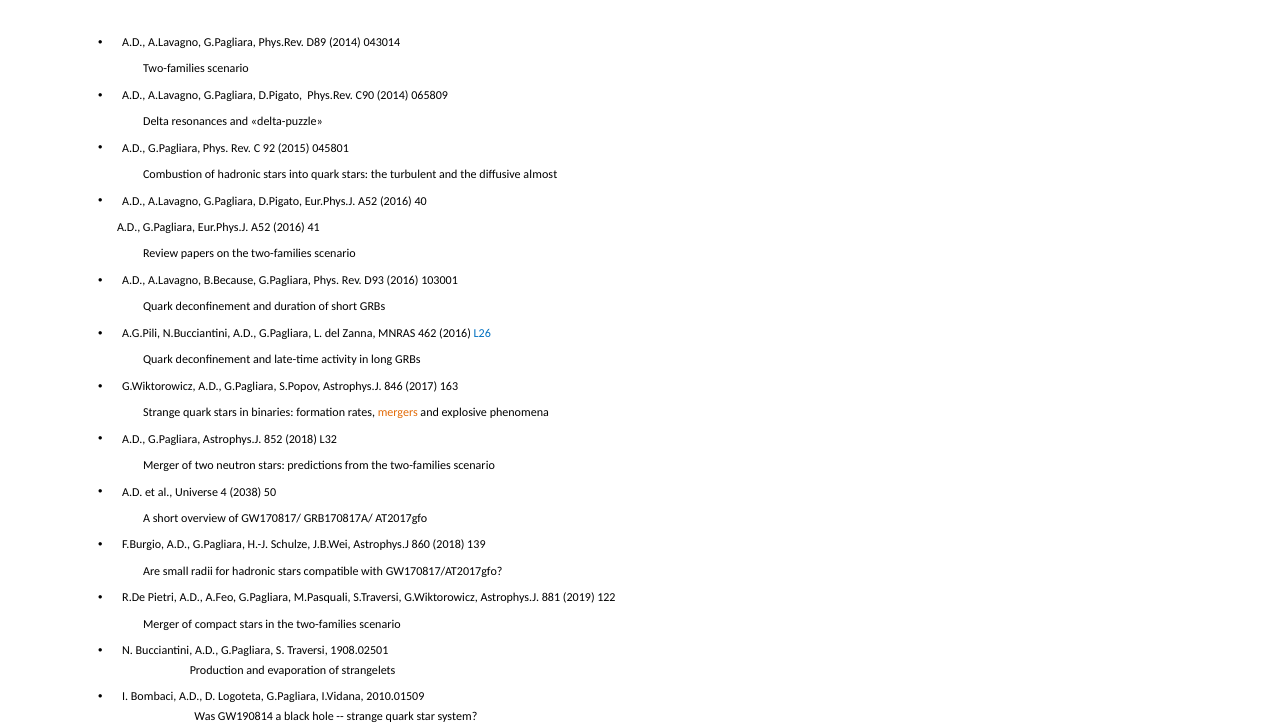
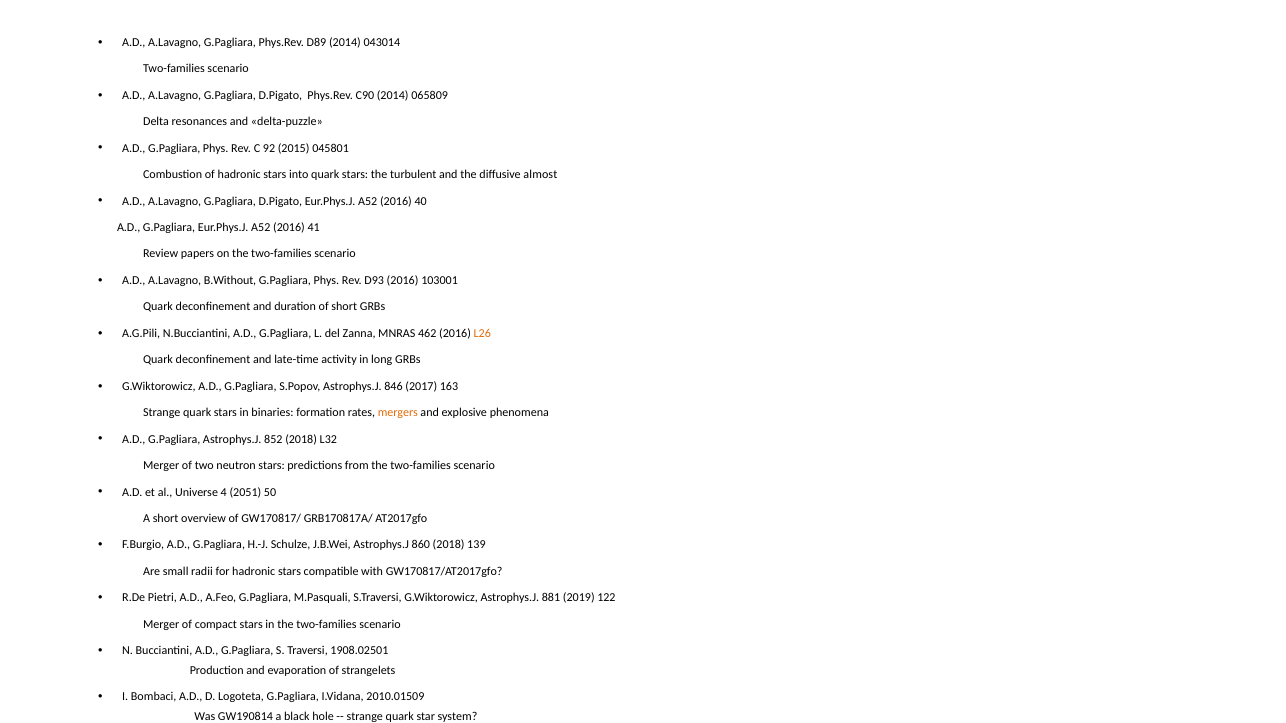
B.Because: B.Because -> B.Without (230, 281)
L26 colour: blue -> orange (482, 334)
2038: 2038 -> 2051 (245, 492)
